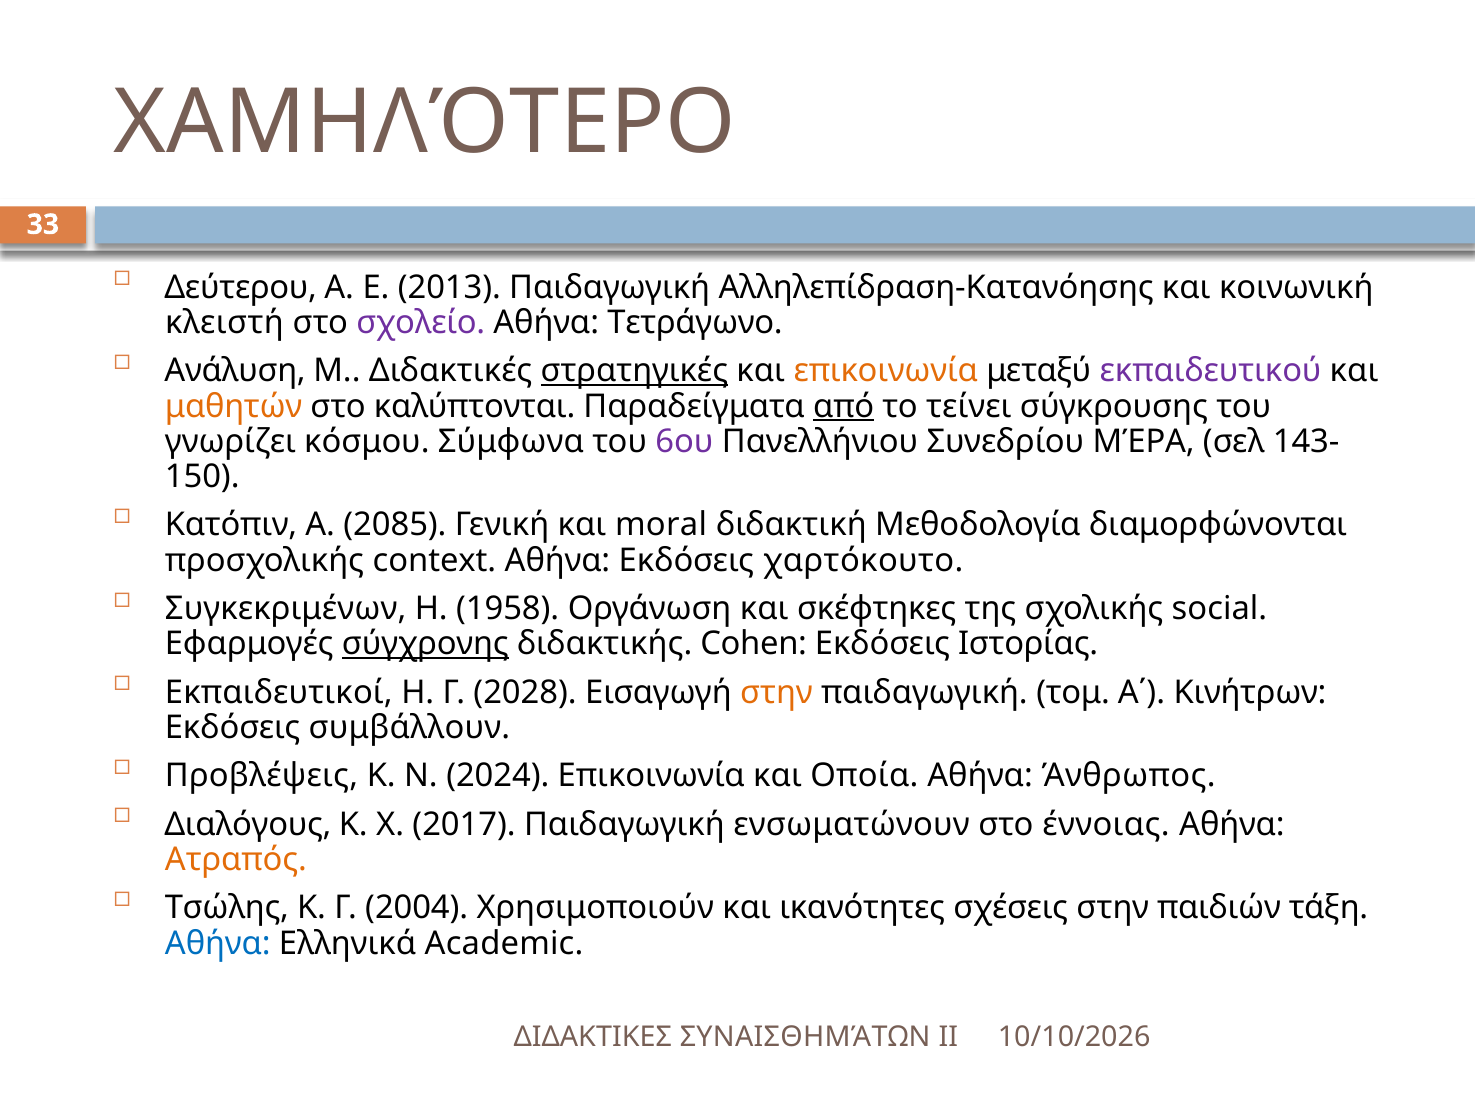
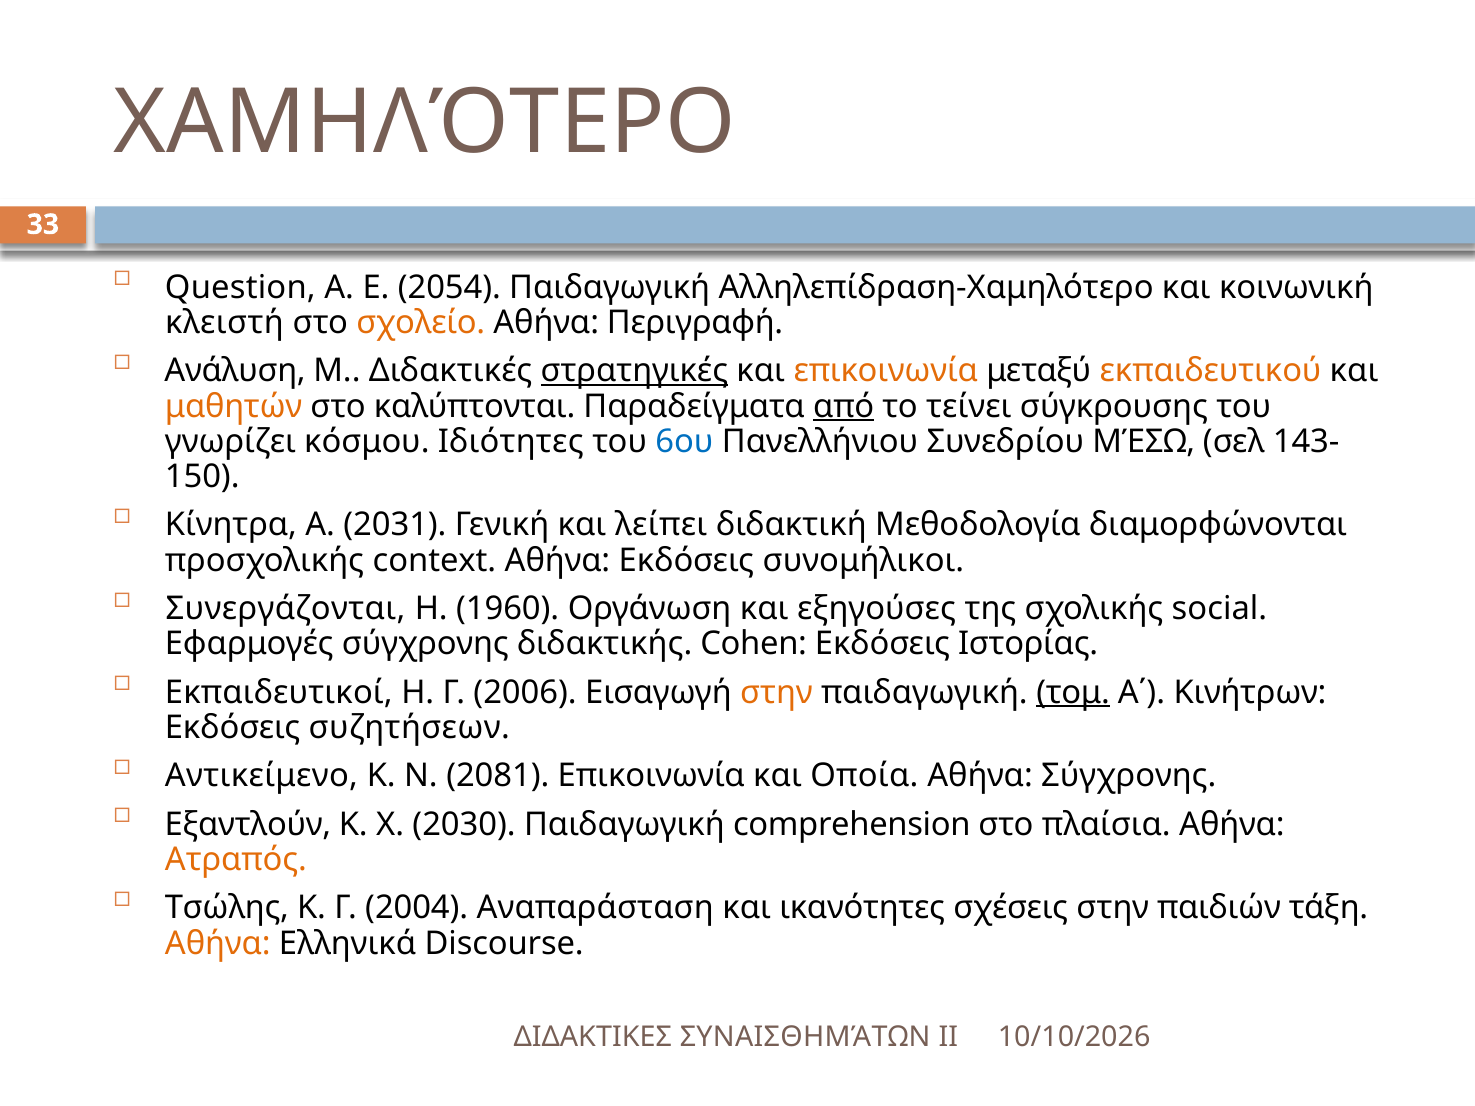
Δεύτερου: Δεύτερου -> Question (240, 287)
2013: 2013 -> 2054 (449, 287)
Αλληλεπίδραση-Κατανόησης: Αλληλεπίδραση-Κατανόησης -> Αλληλεπίδραση-Χαμηλότερο (936, 287)
σχολείο colour: purple -> orange (421, 323)
Τετράγωνο: Τετράγωνο -> Περιγραφή (695, 323)
εκπαιδευτικού colour: purple -> orange (1211, 371)
Σύμφωνα: Σύμφωνα -> Ιδιότητες (511, 442)
6ου colour: purple -> blue (684, 442)
ΜΈΡΑ: ΜΈΡΑ -> ΜΈΣΩ (1144, 442)
Κατόπιν: Κατόπιν -> Κίνητρα (231, 525)
2085: 2085 -> 2031 (395, 525)
moral: moral -> λείπει (661, 525)
χαρτόκουτο: χαρτόκουτο -> συνομήλικοι (863, 561)
Συγκεκριμένων: Συγκεκριμένων -> Συνεργάζονται (285, 609)
1958: 1958 -> 1960 (508, 609)
σκέφτηκες: σκέφτηκες -> εξηγούσες (877, 609)
σύγχρονης underline: present -> none (425, 644)
2028: 2028 -> 2006 (525, 693)
τομ underline: none -> present (1073, 693)
συμβάλλουν: συμβάλλουν -> συζητήσεων (409, 728)
Προβλέψεις: Προβλέψεις -> Αντικείμενο (261, 776)
2024: 2024 -> 2081 (498, 776)
Αθήνα Άνθρωπος: Άνθρωπος -> Σύγχρονης (1129, 776)
Διαλόγους: Διαλόγους -> Εξαντλούν (248, 824)
2017: 2017 -> 2030 (464, 824)
ενσωματώνουν: ενσωματώνουν -> comprehension (852, 824)
έννοιας: έννοιας -> πλαίσια (1106, 824)
Χρησιμοποιούν: Χρησιμοποιούν -> Αναπαράσταση (595, 908)
Αθήνα colour: blue -> orange (218, 943)
Academic: Academic -> Discourse (504, 943)
